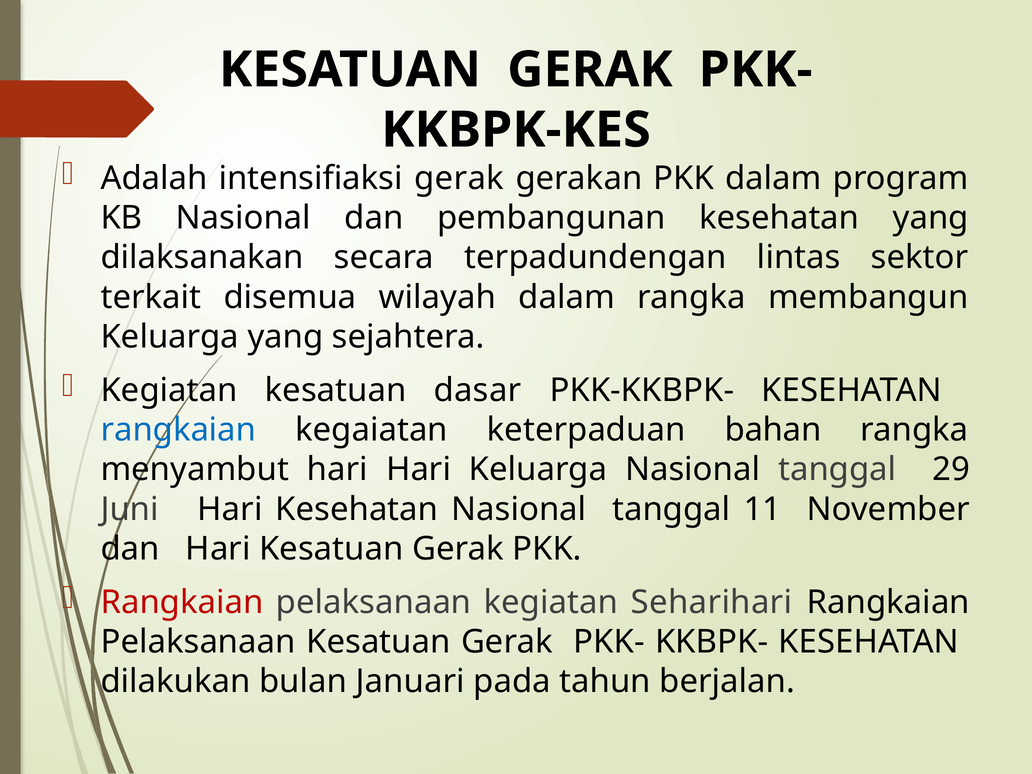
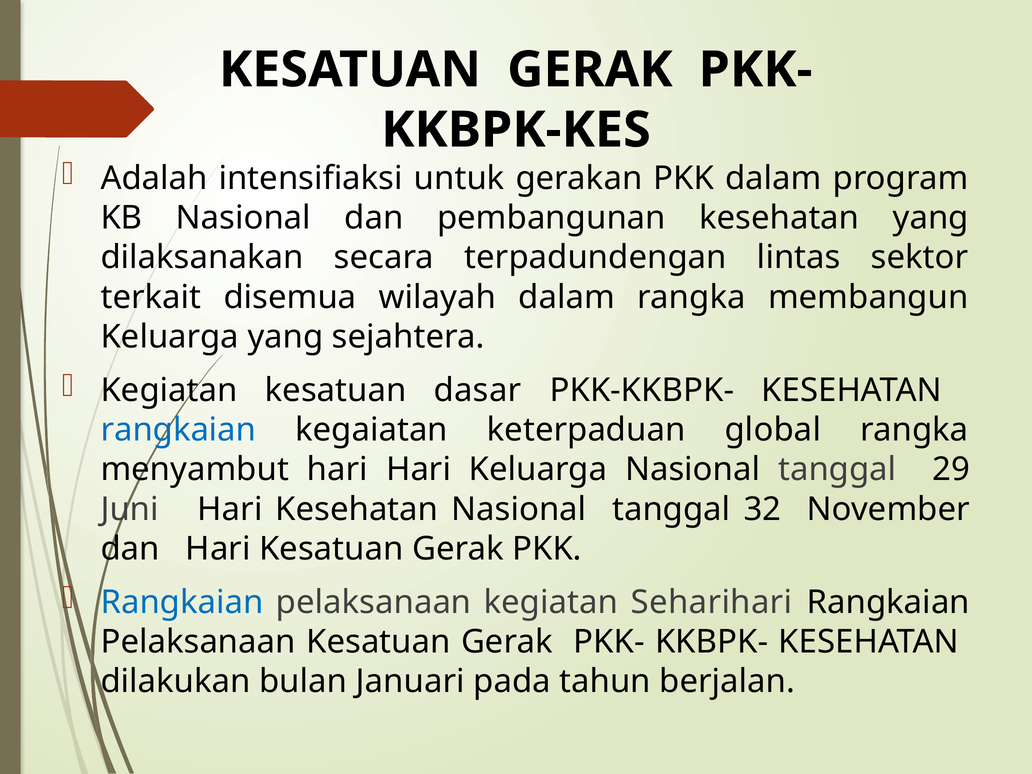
intensifiaksi gerak: gerak -> untuk (459, 179)
bahan: bahan -> global (773, 430)
11: 11 -> 32 (762, 509)
Rangkaian colour: red -> blue (182, 603)
